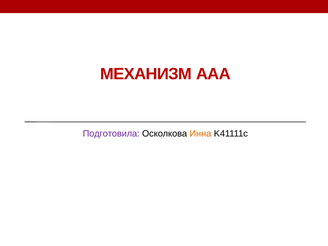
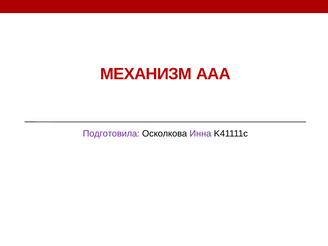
Инна colour: orange -> purple (200, 133)
